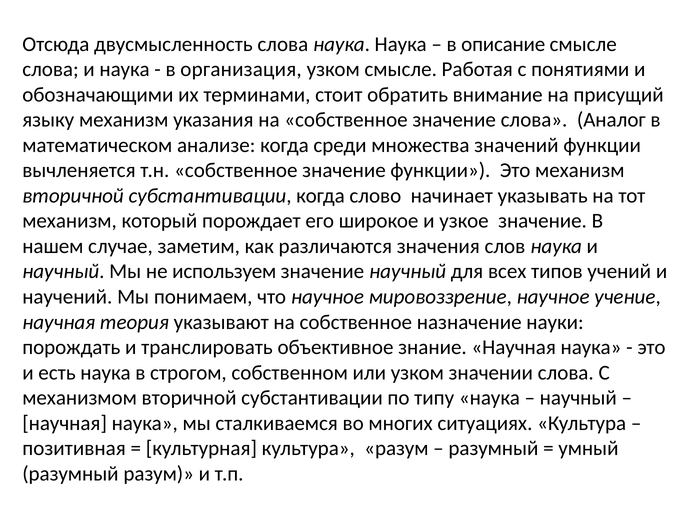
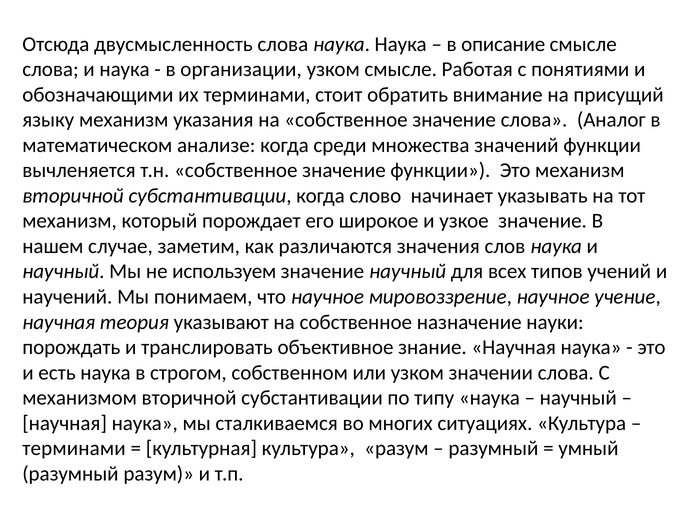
организация: организация -> организации (241, 69)
позитивная: позитивная -> терминами (74, 448)
